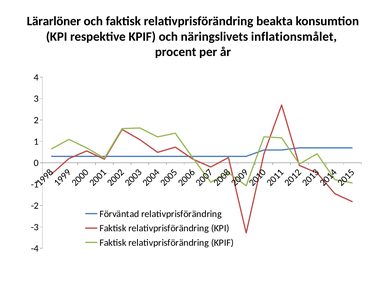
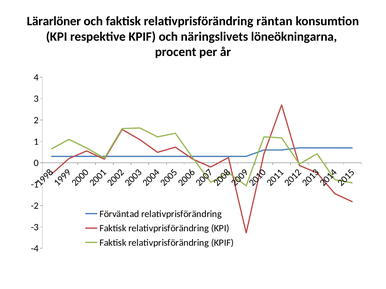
beakta: beakta -> räntan (274, 21)
inflationsmålet: inflationsmålet -> löneökningarna (294, 37)
